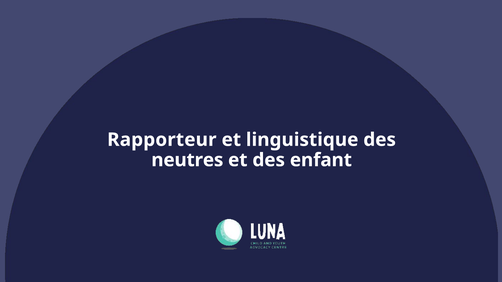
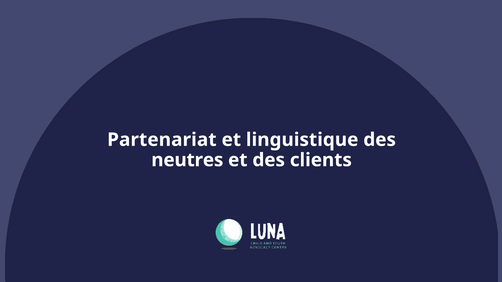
Rapporteur: Rapporteur -> Partenariat (162, 140)
enfant: enfant -> clients (321, 160)
